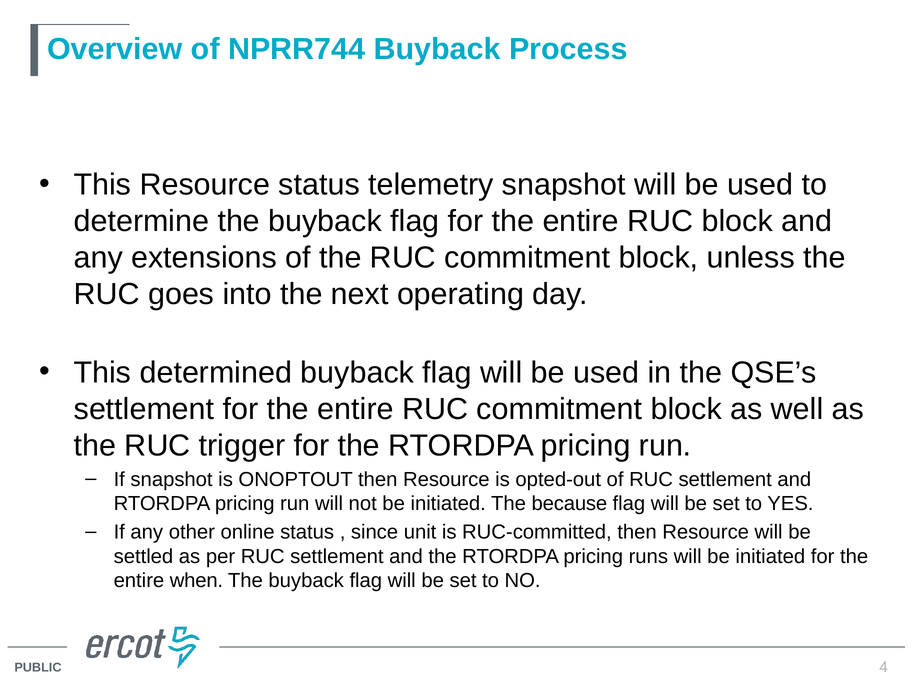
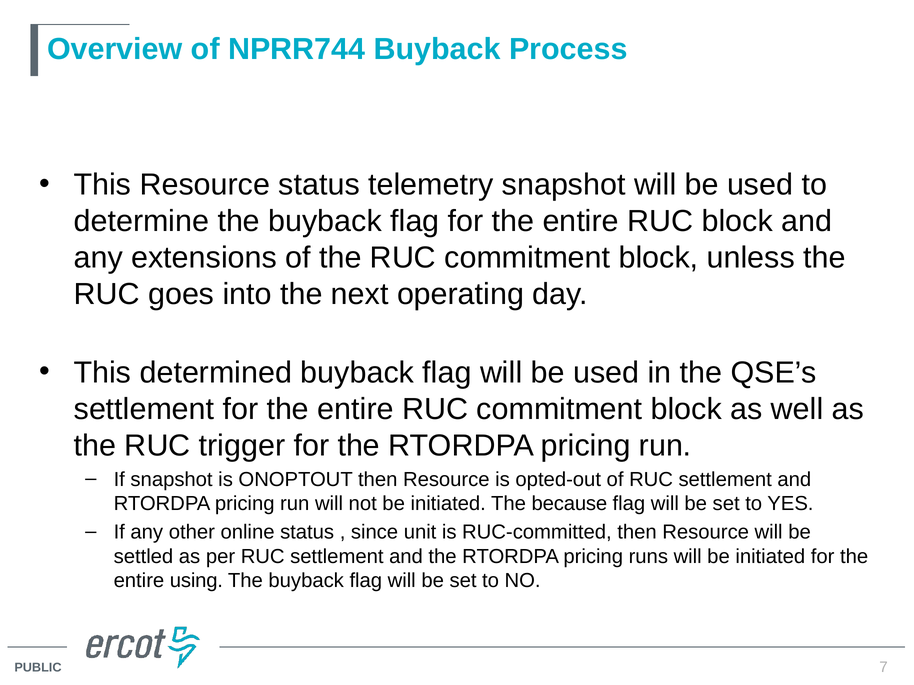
when: when -> using (196, 581)
4: 4 -> 7 (884, 667)
